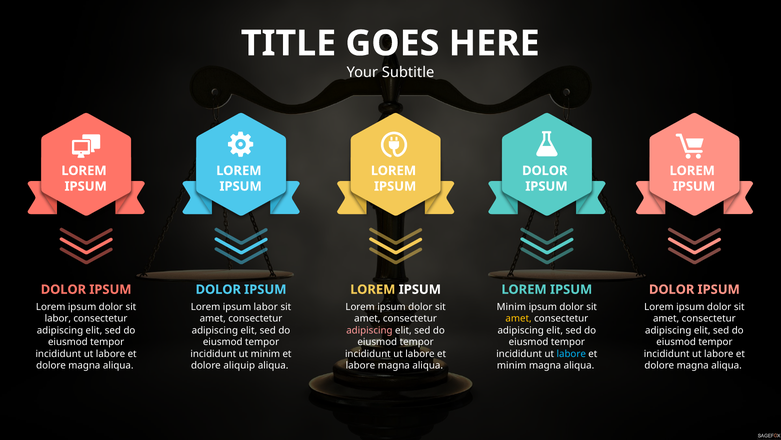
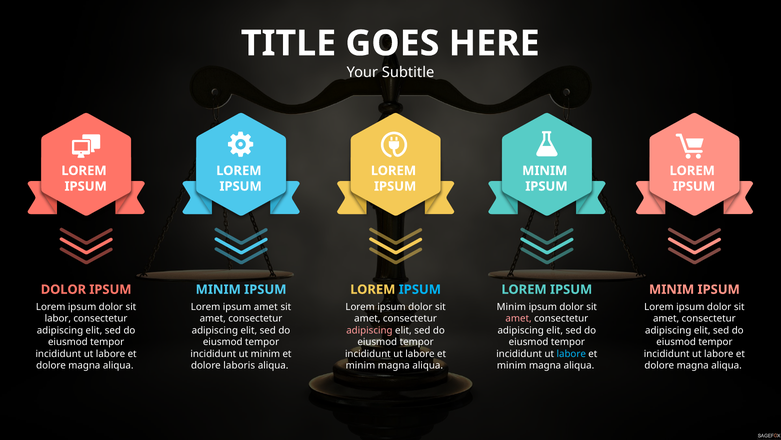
DOLOR: DOLOR -> MINIM (545, 170)
DOLOR: DOLOR -> MINIM (218, 289)
IPSUM colour: white -> light blue (420, 289)
DOLOR: DOLOR -> MINIM (672, 289)
ipsum labor: labor -> amet (266, 306)
amet colour: yellow -> pink (519, 318)
aliquip: aliquip -> laboris (239, 365)
labore: labore -> minim (360, 365)
